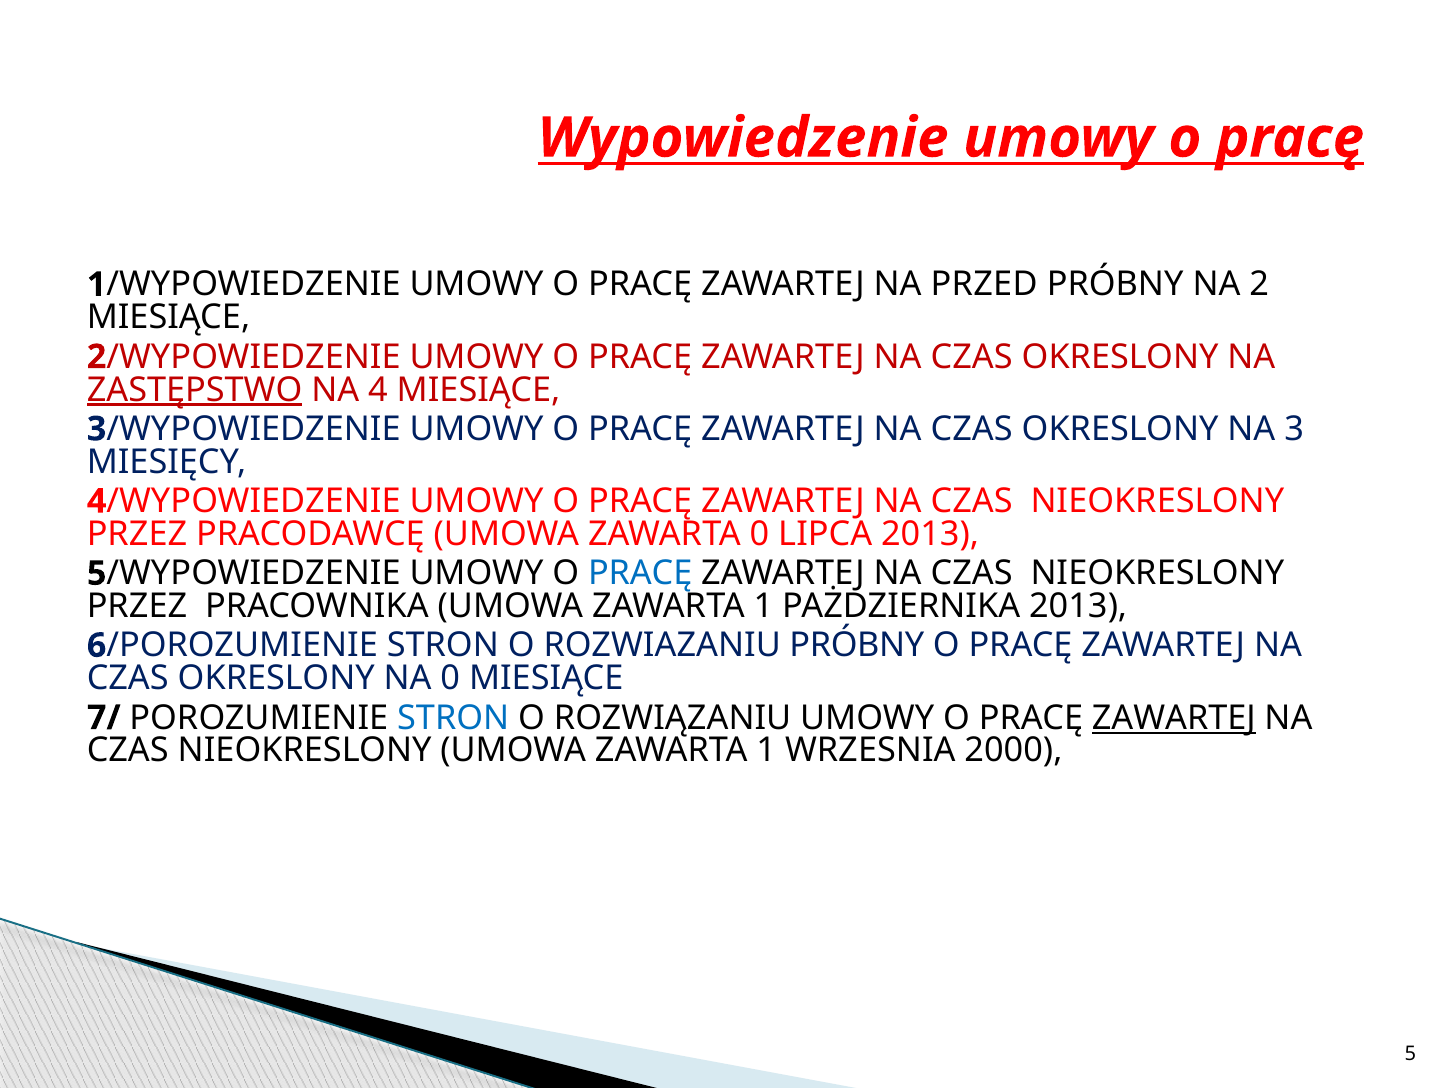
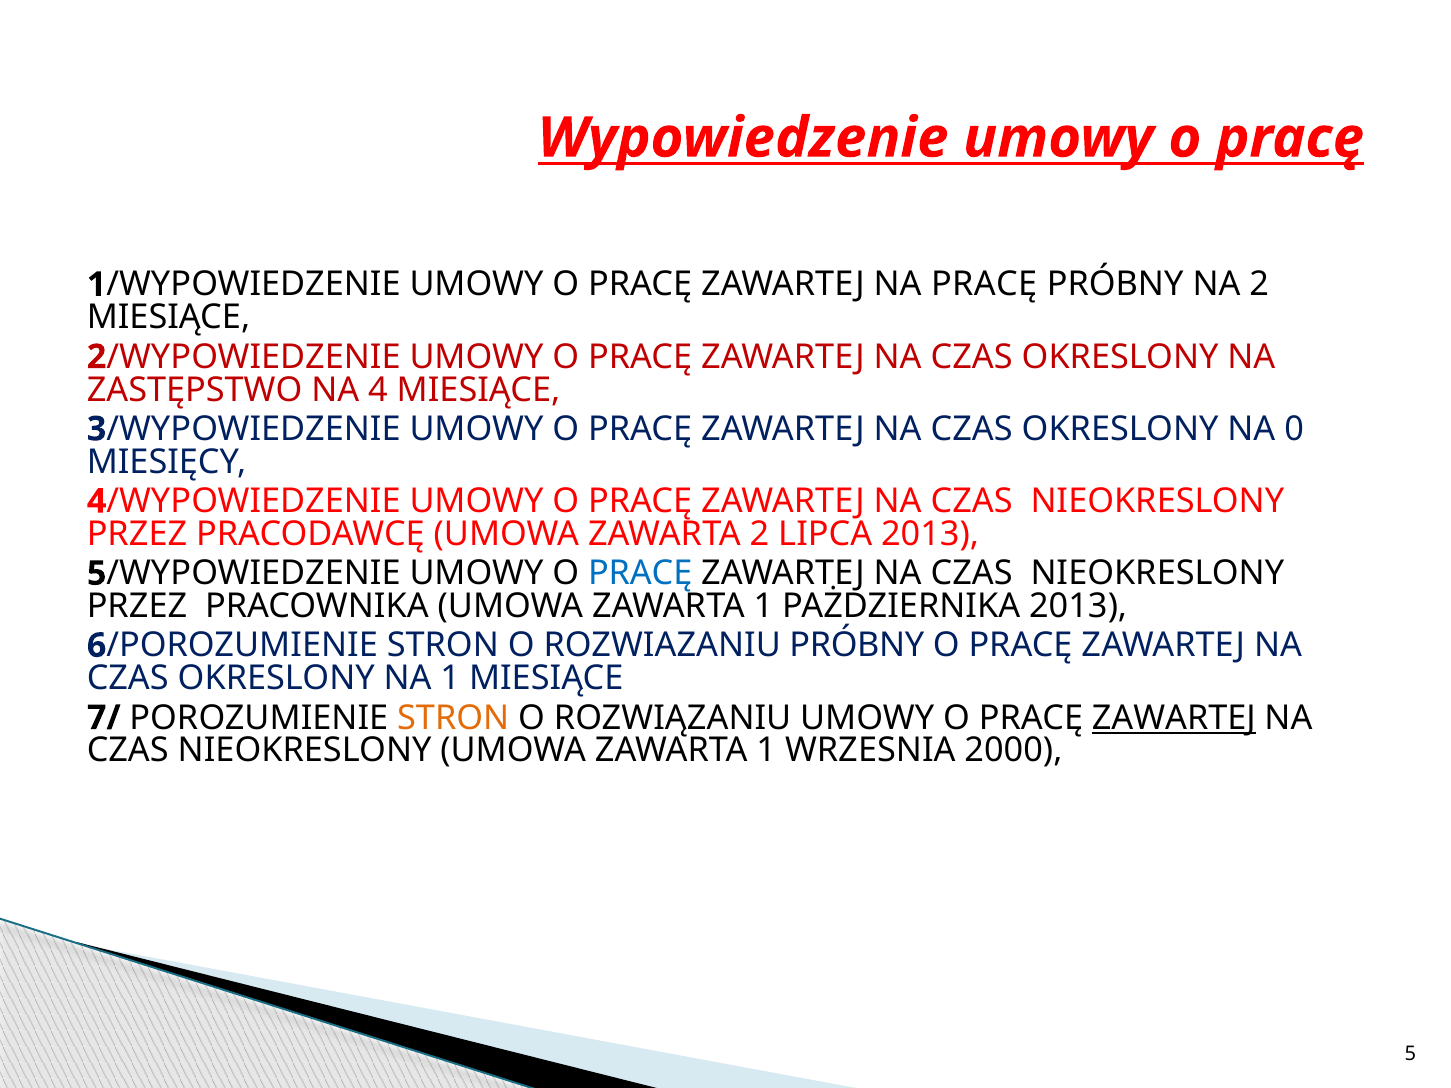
NA PRZED: PRZED -> PRACĘ (984, 285)
ZASTĘPSTWO underline: present -> none (195, 390)
3: 3 -> 0 (1294, 429)
ZAWARTA 0: 0 -> 2 (759, 534)
NA 0: 0 -> 1 (450, 679)
STRON colour: blue -> orange (453, 718)
